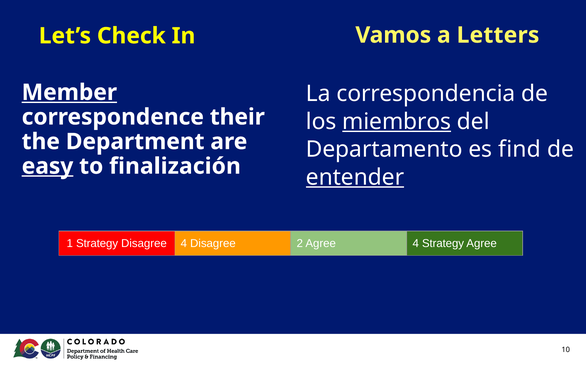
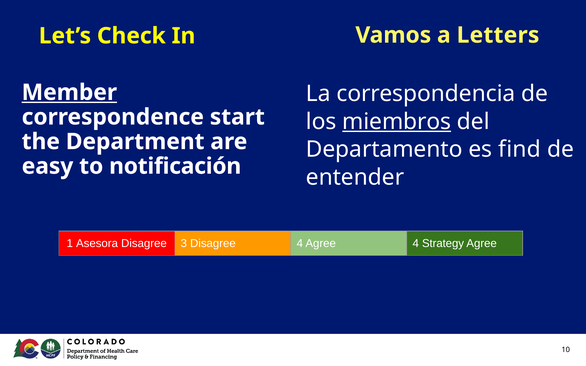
their: their -> start (237, 117)
easy underline: present -> none (47, 166)
finalización: finalización -> notificación (175, 166)
entender underline: present -> none (355, 177)
1 Strategy: Strategy -> Asesora (97, 244)
Disagree 4: 4 -> 3 (184, 244)
Disagree 2: 2 -> 4 (300, 244)
